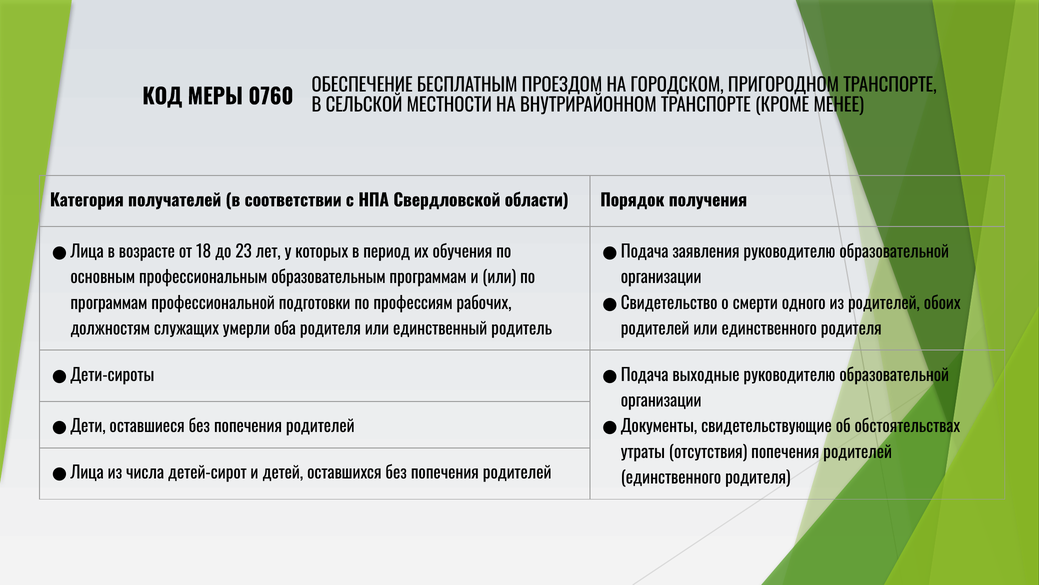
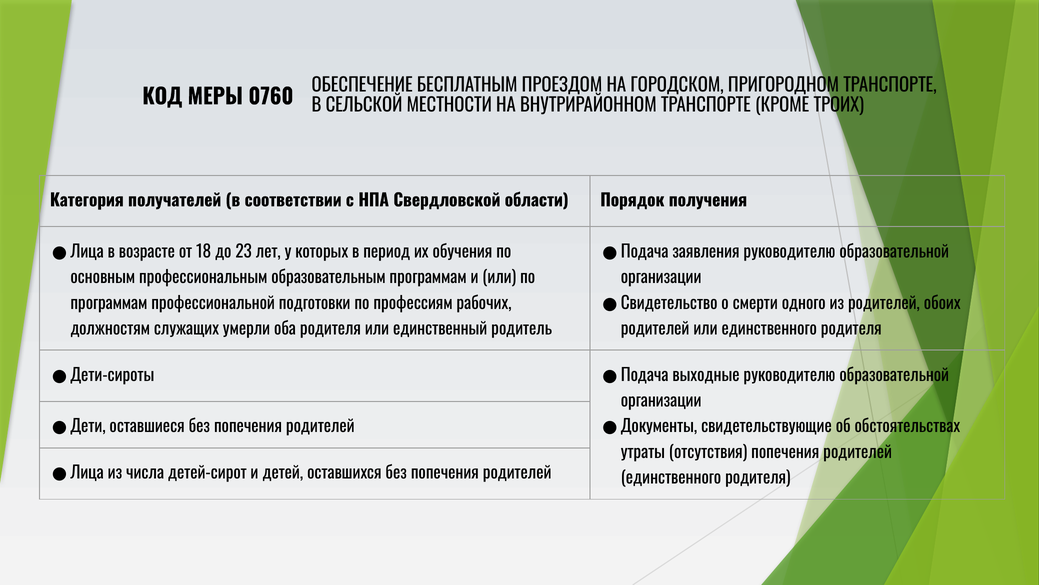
МЕНЕЕ: МЕНЕЕ -> ТРОИХ (839, 106)
